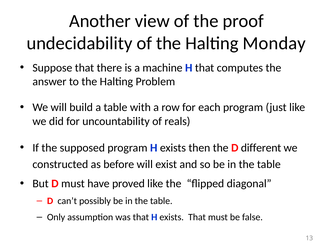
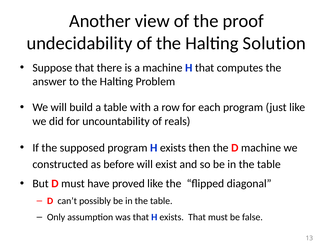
Monday: Monday -> Solution (274, 43)
D different: different -> machine (261, 148)
